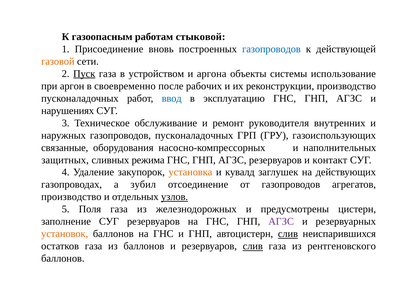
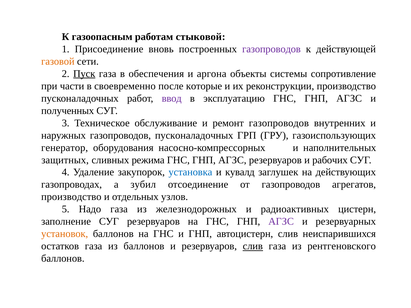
газопроводов colour: blue -> purple (271, 49)
устройством: устройством -> обеспечения (156, 74)
использование: использование -> сопротивление (343, 74)
аргон: аргон -> части (72, 86)
рабочих: рабочих -> которые (204, 86)
ввод colour: blue -> purple (172, 98)
нарушениях: нарушениях -> полученных (68, 111)
ремонт руководителя: руководителя -> газопроводов (279, 123)
связанные: связанные -> генератор (65, 148)
контакт: контакт -> рабочих (330, 160)
установка colour: orange -> blue (190, 172)
узлов underline: present -> none (175, 197)
Поля: Поля -> Надо (90, 209)
предусмотрены: предусмотрены -> радиоактивных (295, 209)
слив underline: present -> none (288, 234)
